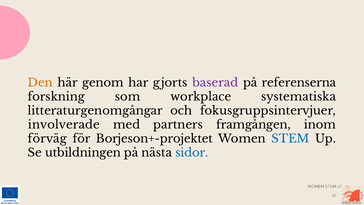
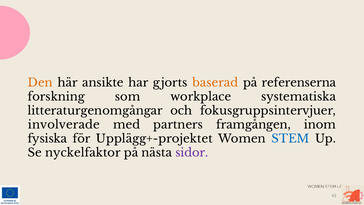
genom: genom -> ansikte (103, 83)
baserad colour: purple -> orange (215, 83)
förväg: förväg -> fysiska (47, 139)
Borjeson+-projektet: Borjeson+-projektet -> Upplägg+-projektet (154, 139)
utbildningen: utbildningen -> nyckelfaktor (83, 153)
sidor colour: blue -> purple (192, 153)
